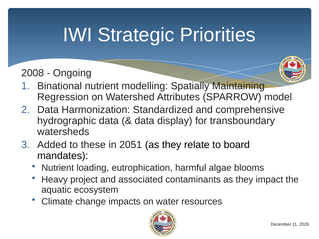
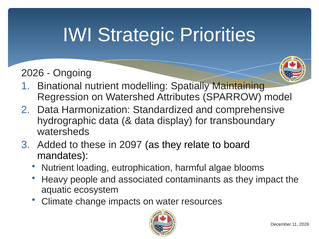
2008: 2008 -> 2026 (33, 73)
2051: 2051 -> 2097 (131, 145)
project: project -> people (84, 180)
